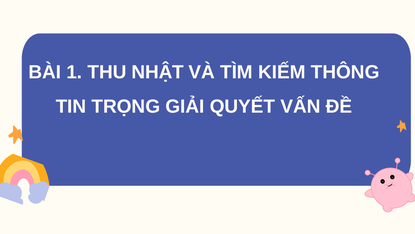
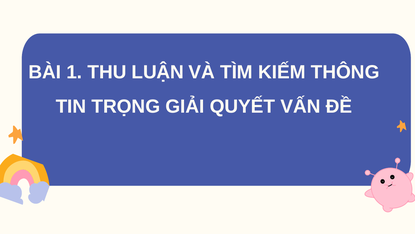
NHẬT: NHẬT -> LUẬN (158, 72)
